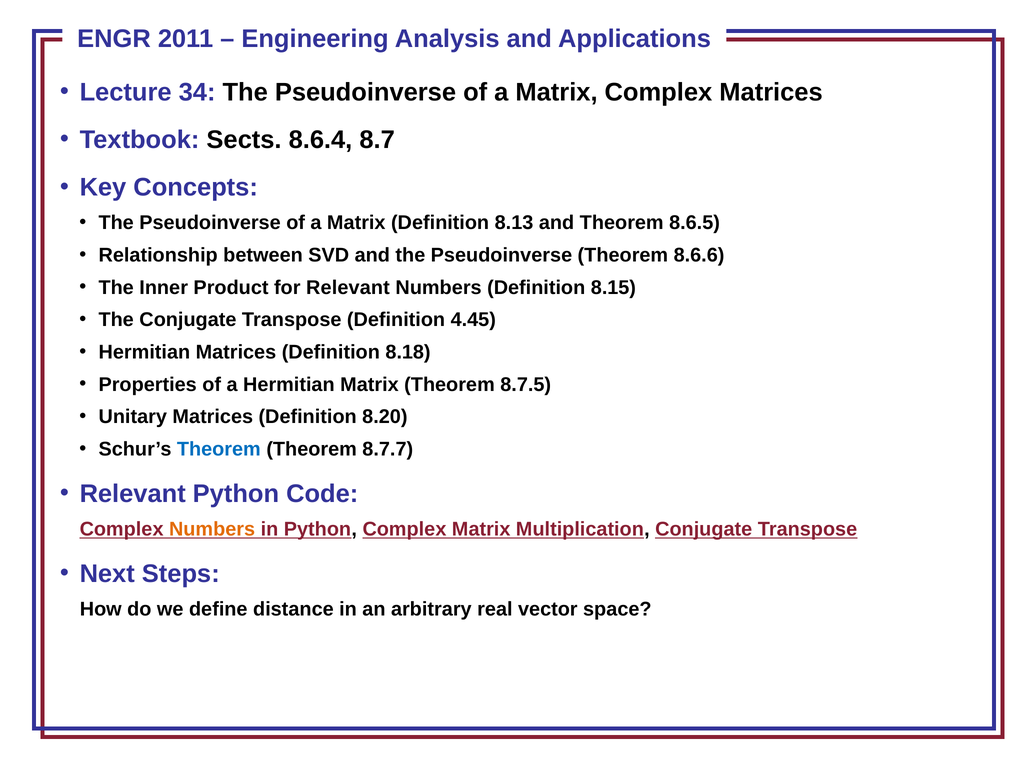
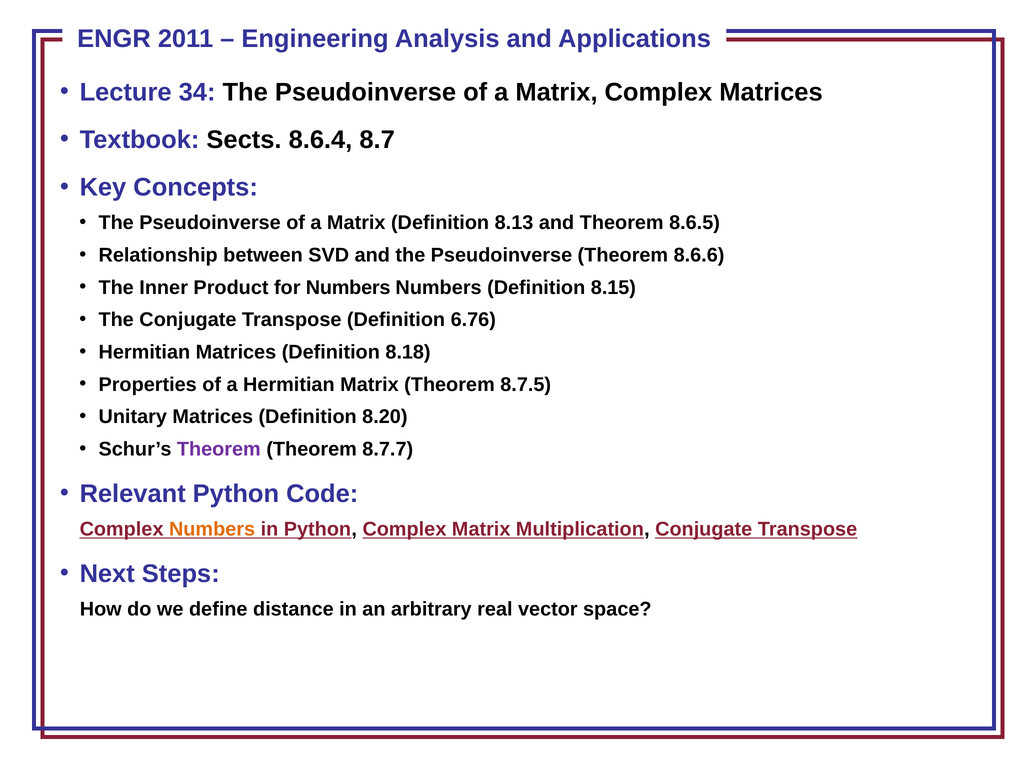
for Relevant: Relevant -> Numbers (348, 287)
4.45: 4.45 -> 6.76 (473, 320)
Theorem colour: blue -> purple (219, 449)
